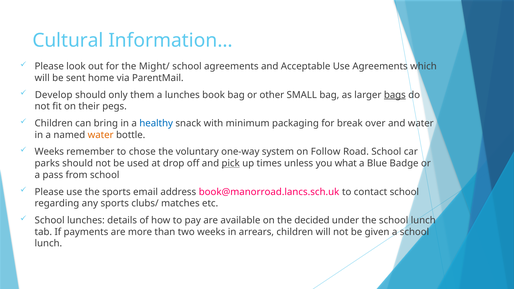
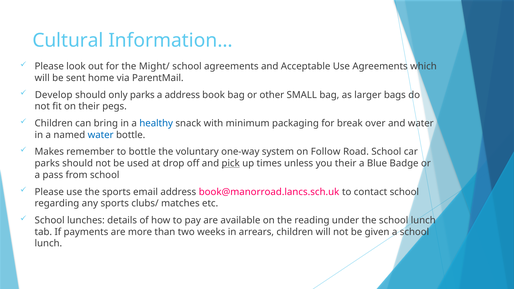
only them: them -> parks (142, 95)
a lunches: lunches -> address (182, 95)
bags underline: present -> none (395, 95)
water colour: orange -> blue (101, 135)
Weeks: Weeks -> Makes (49, 152)
to chose: chose -> bottle (142, 152)
you what: what -> their (346, 163)
decided: decided -> reading (312, 220)
